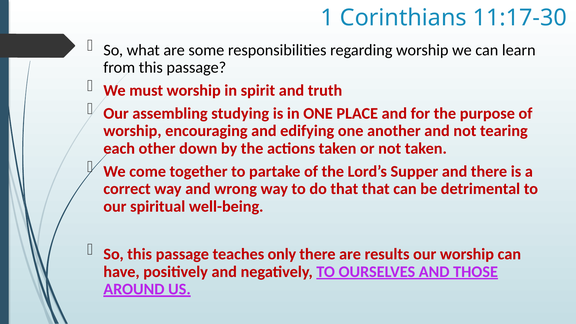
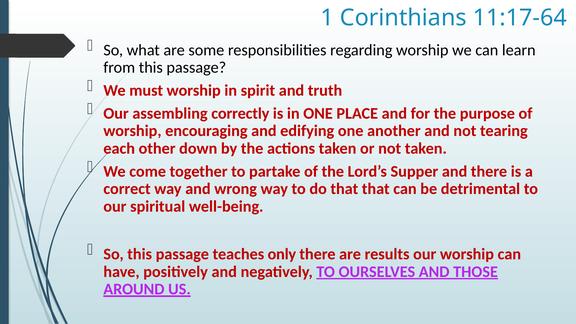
11:17-30: 11:17-30 -> 11:17-64 (520, 18)
studying: studying -> correctly (240, 113)
